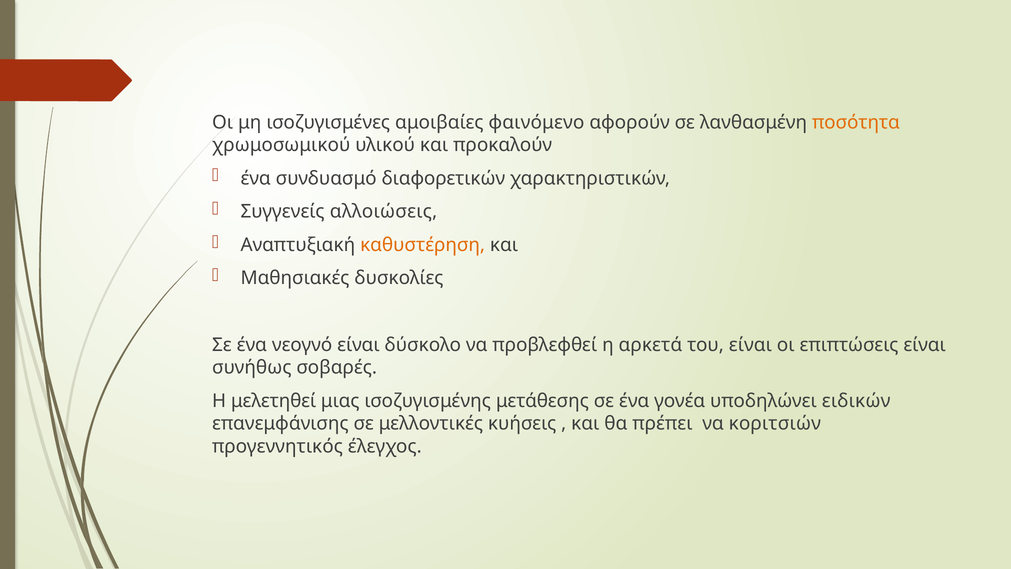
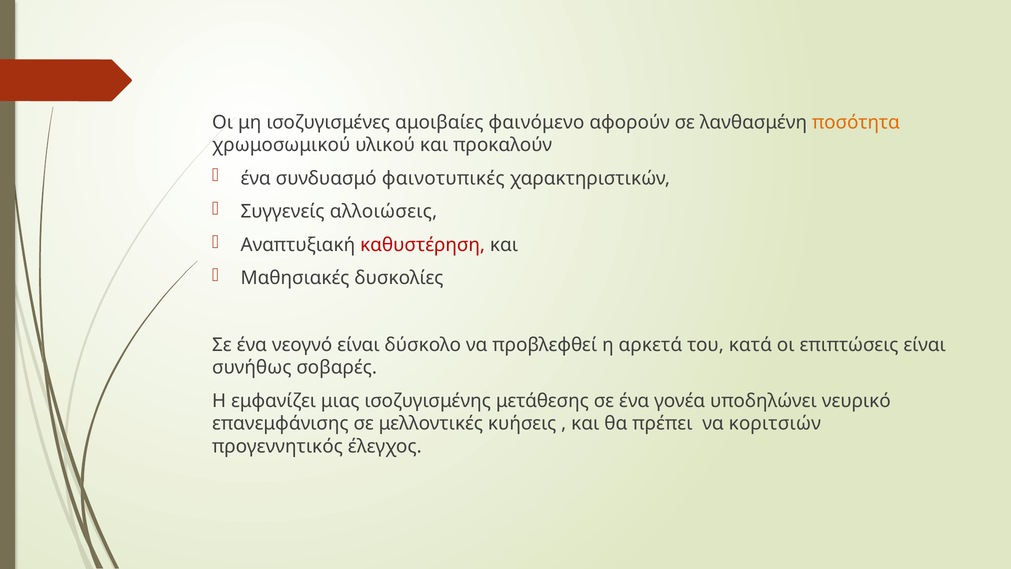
διαφορετικών: διαφορετικών -> φαινοτυπικές (443, 178)
καθυστέρηση colour: orange -> red (423, 245)
του είναι: είναι -> κατά (750, 345)
μελετηθεί: μελετηθεί -> εμφανίζει (274, 401)
ειδικών: ειδικών -> νευρικό (856, 401)
